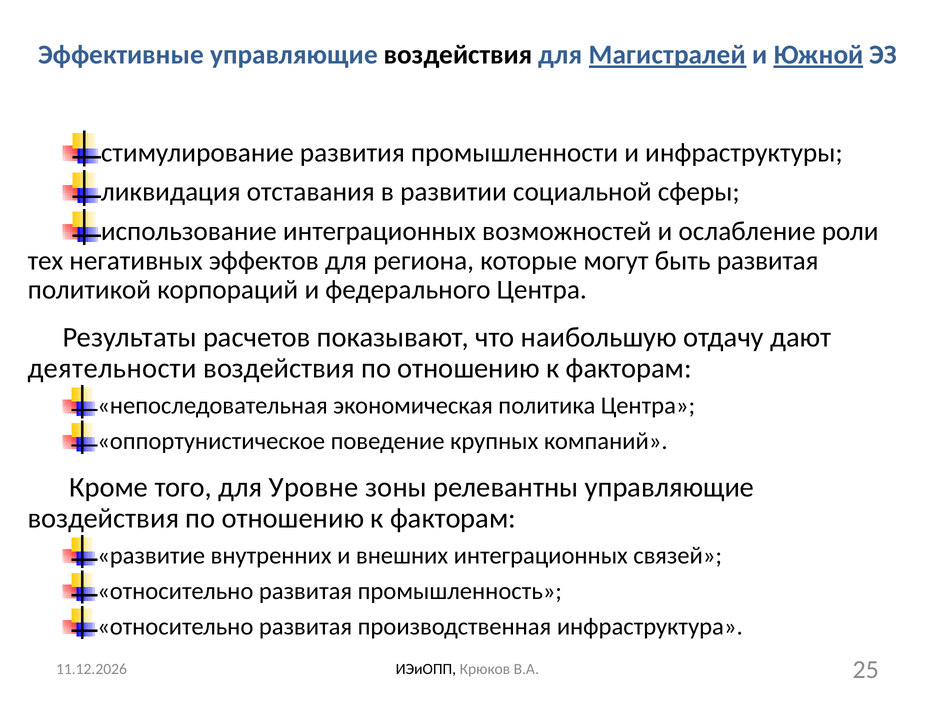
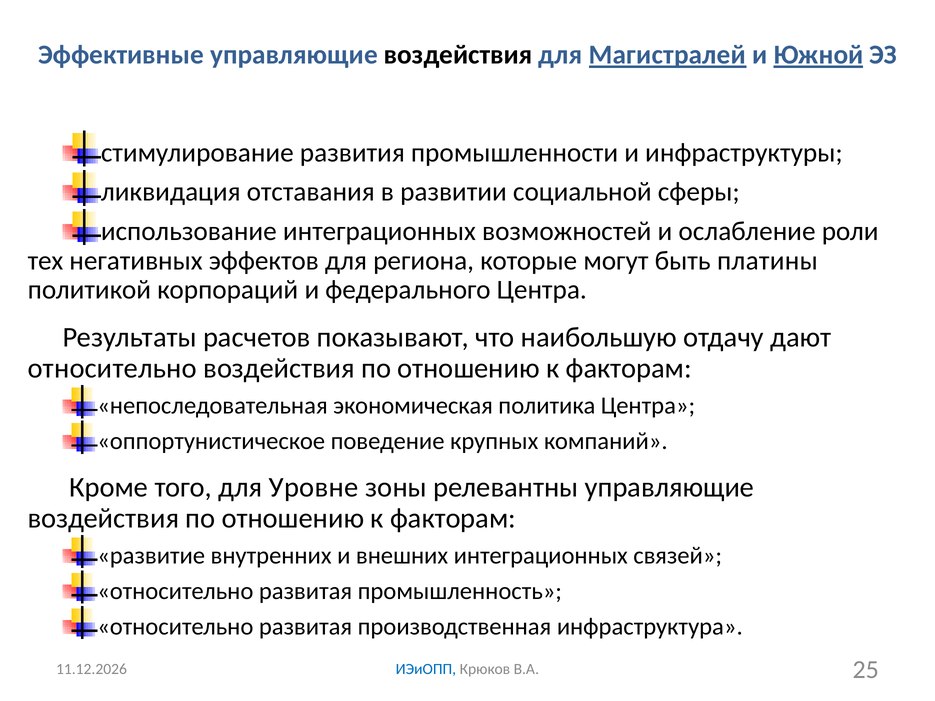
быть развитая: развитая -> платины (767, 261)
деятельности: деятельности -> относительно (112, 368)
ИЭиОПП colour: black -> blue (426, 670)
